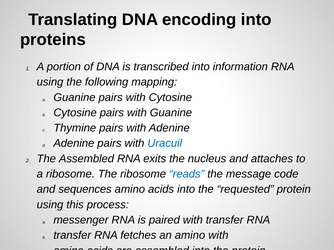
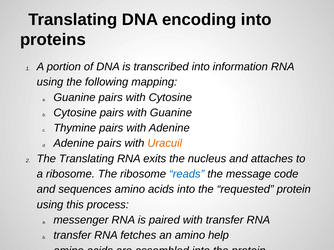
Uracuil colour: blue -> orange (165, 144)
The Assembled: Assembled -> Translating (87, 159)
amino with: with -> help (219, 236)
